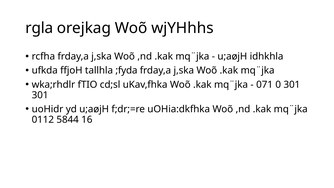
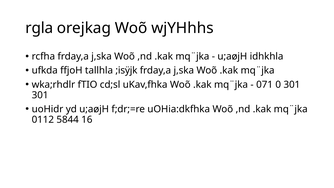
;fyda: ;fyda -> ;isÿjk (126, 70)
